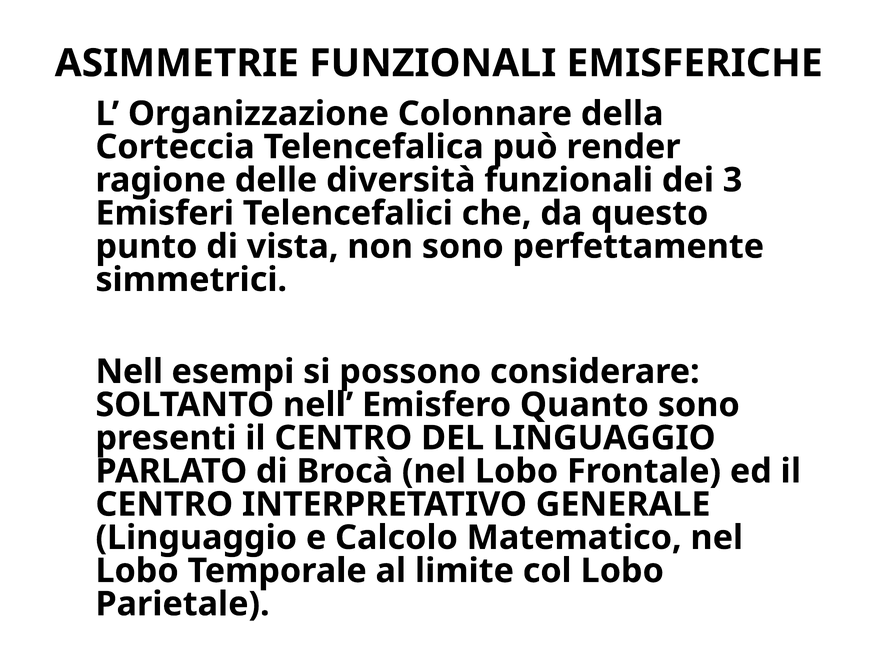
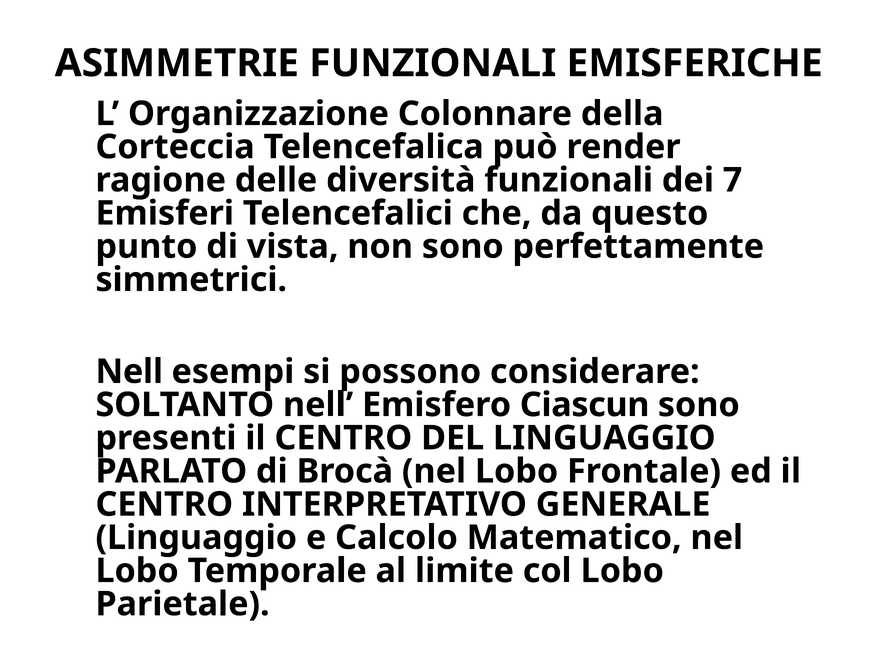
3: 3 -> 7 (733, 180)
Quanto: Quanto -> Ciascun (585, 405)
